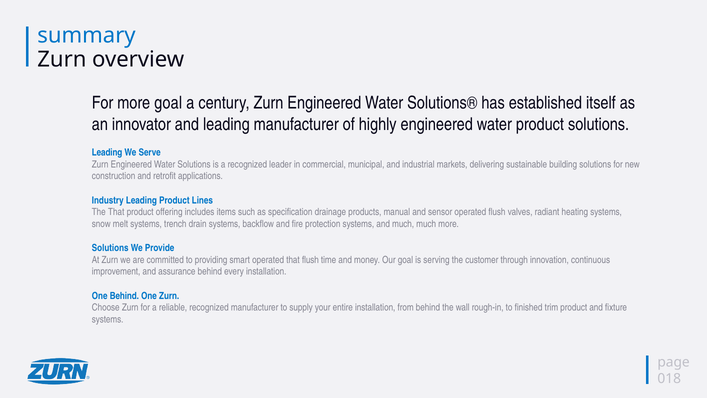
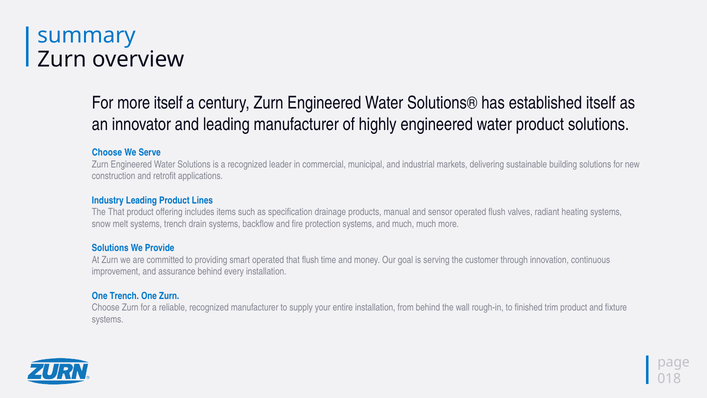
more goal: goal -> itself (168, 103)
Leading: Leading -> Choose (107, 152)
One Behind: Behind -> Trench (124, 296)
